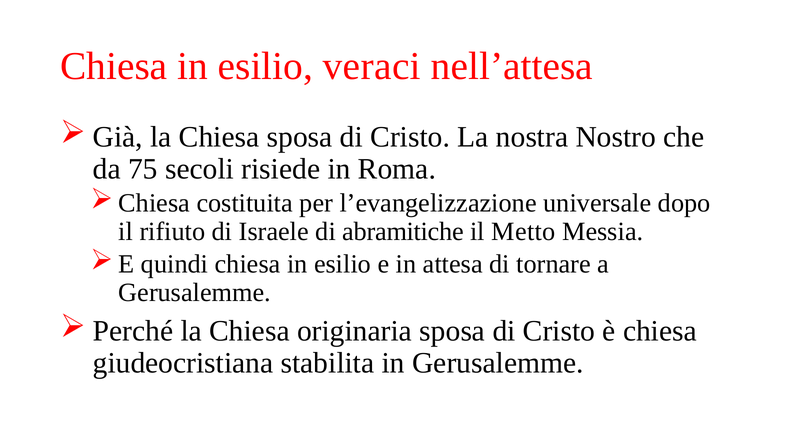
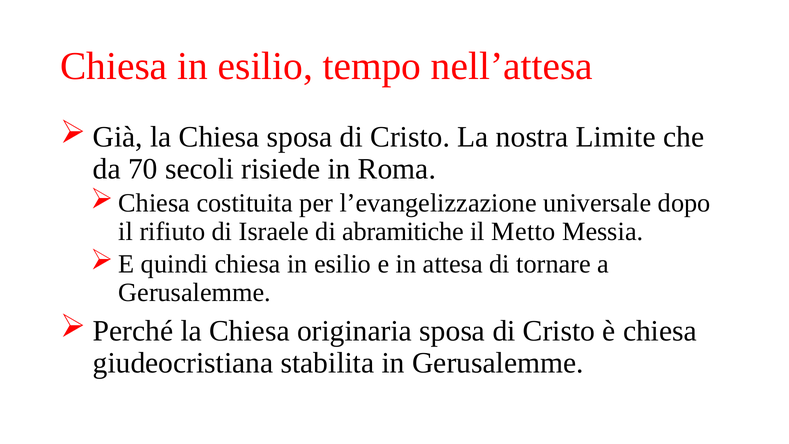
veraci: veraci -> tempo (372, 66)
Nostro: Nostro -> Limite (616, 137)
75: 75 -> 70 (143, 169)
